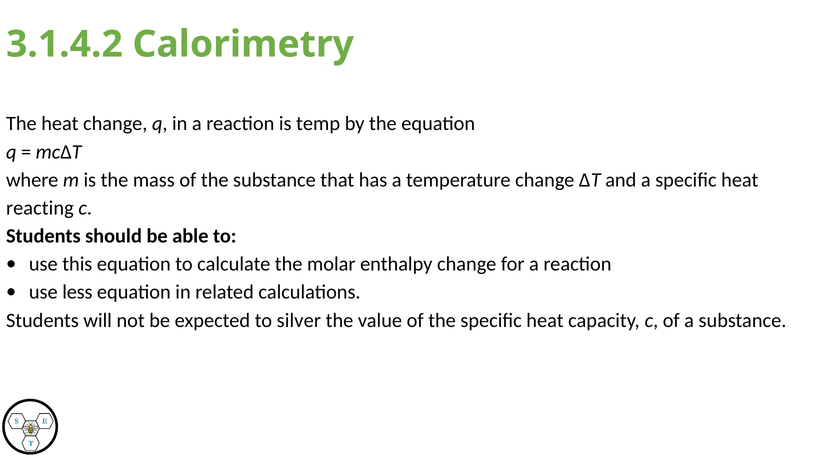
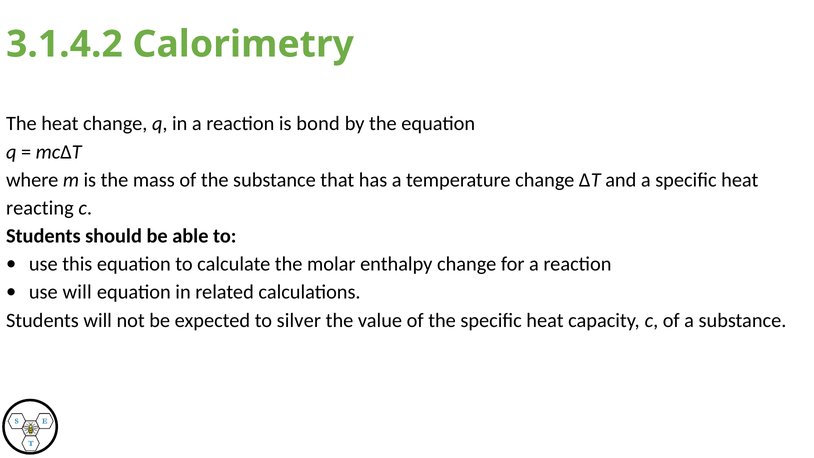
temp: temp -> bond (318, 124)
use less: less -> will (77, 292)
